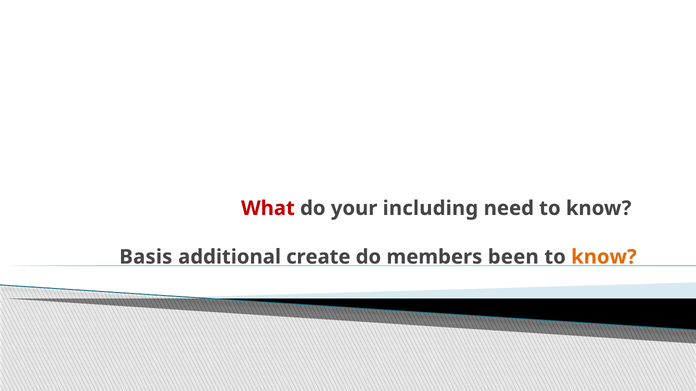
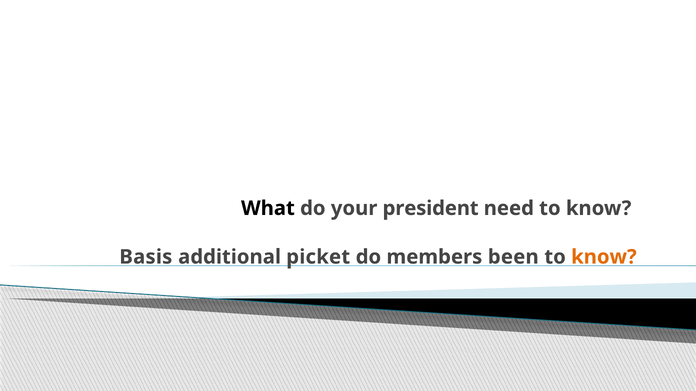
What colour: red -> black (268, 209)
including: including -> president (431, 209)
create: create -> picket (318, 257)
